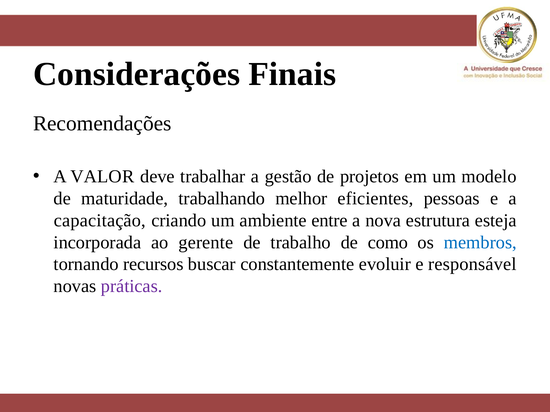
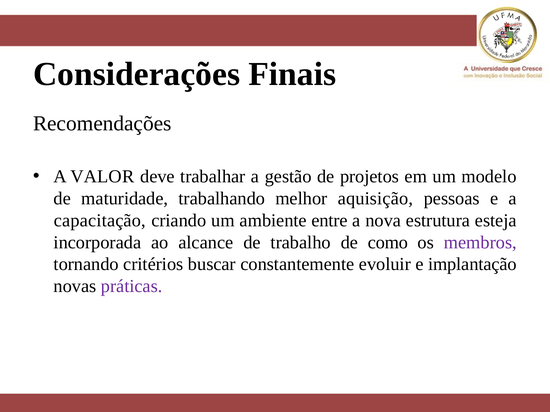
eficientes: eficientes -> aquisição (375, 199)
gerente: gerente -> alcance (206, 243)
membros colour: blue -> purple (480, 243)
recursos: recursos -> critérios (153, 265)
responsável: responsável -> implantação (472, 265)
